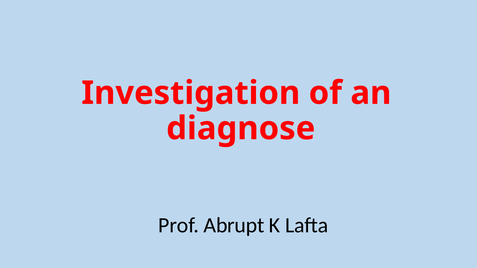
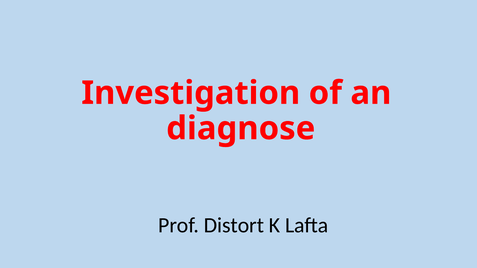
Abrupt: Abrupt -> Distort (234, 225)
